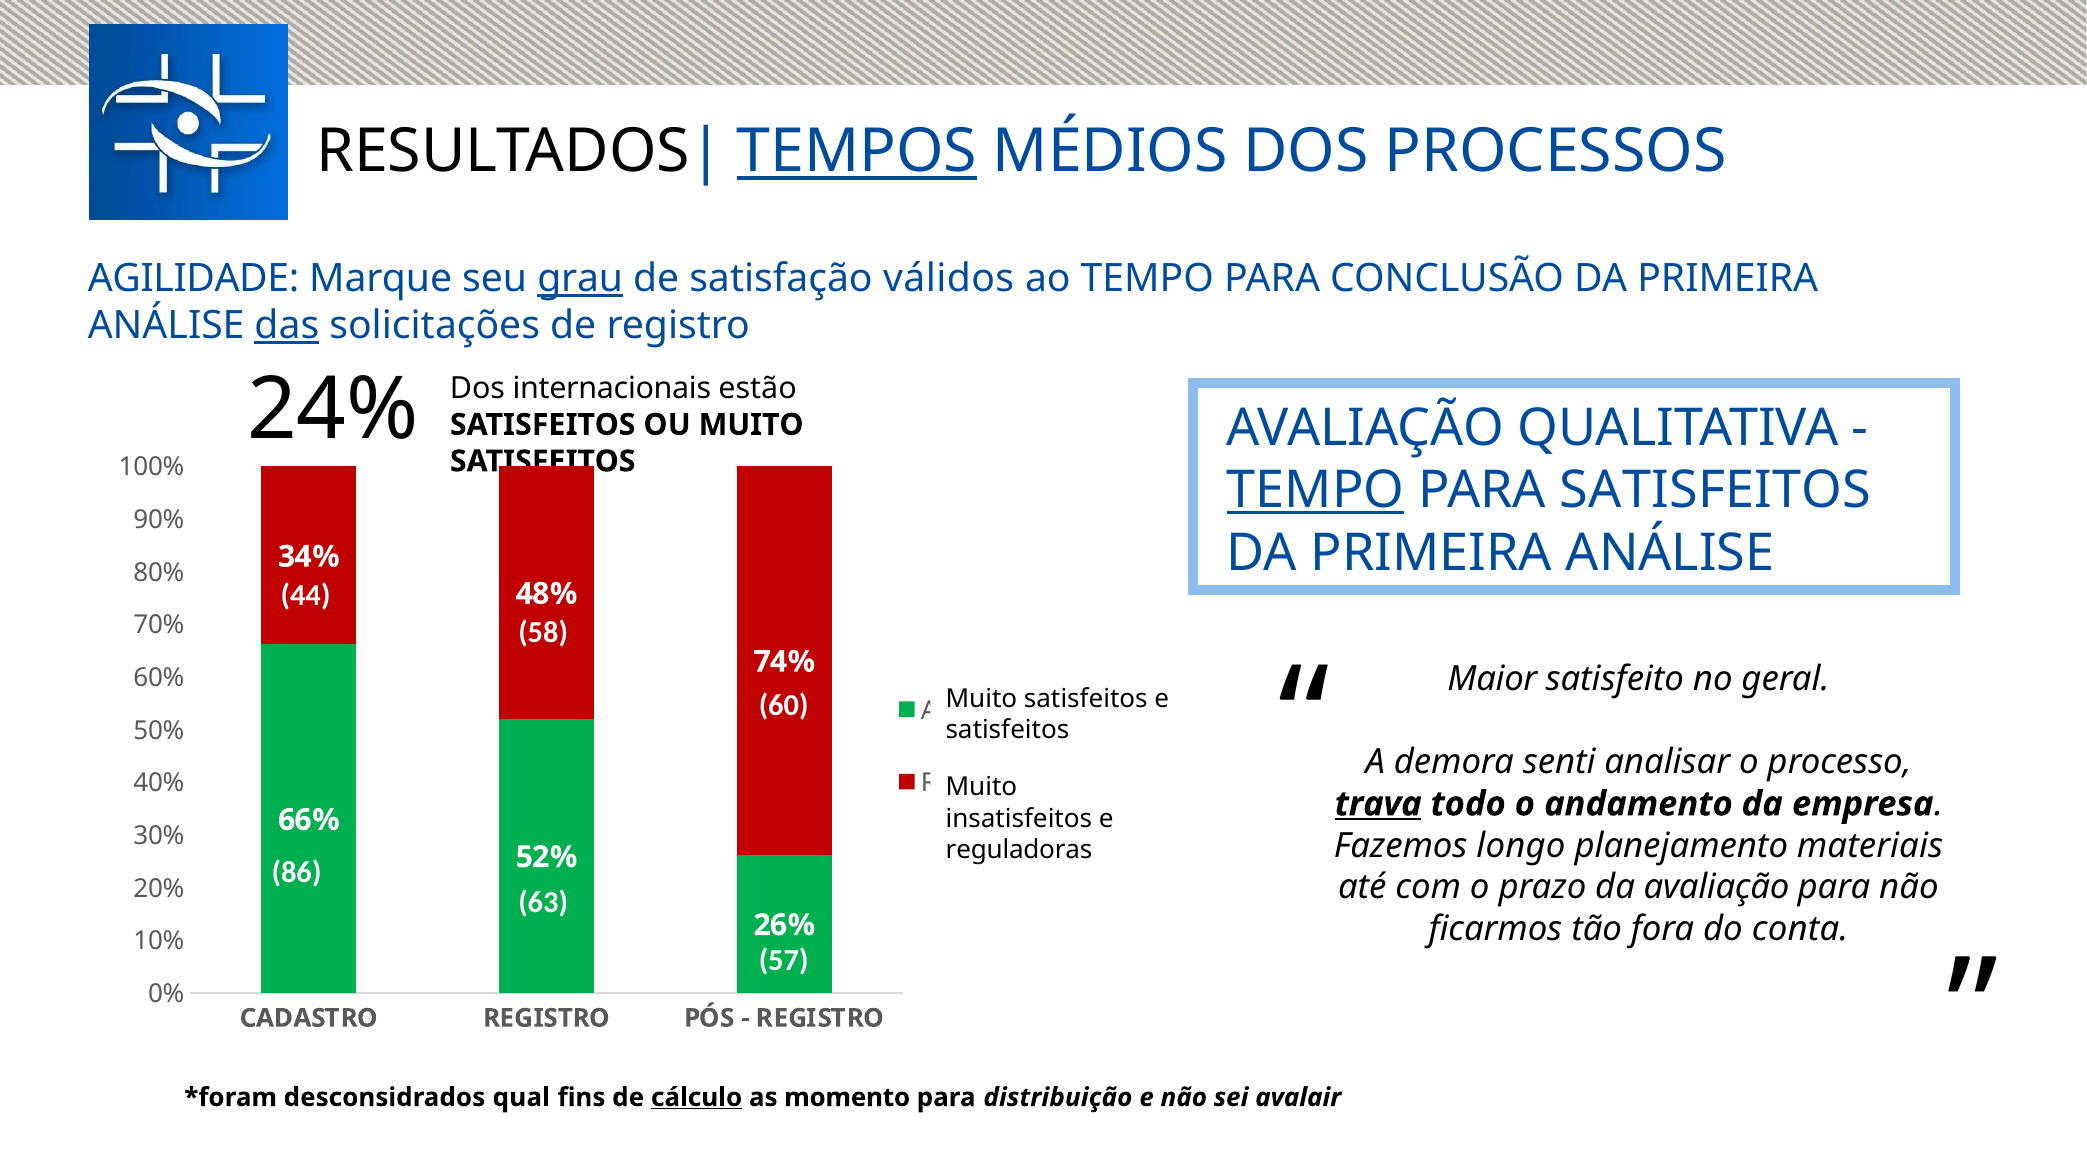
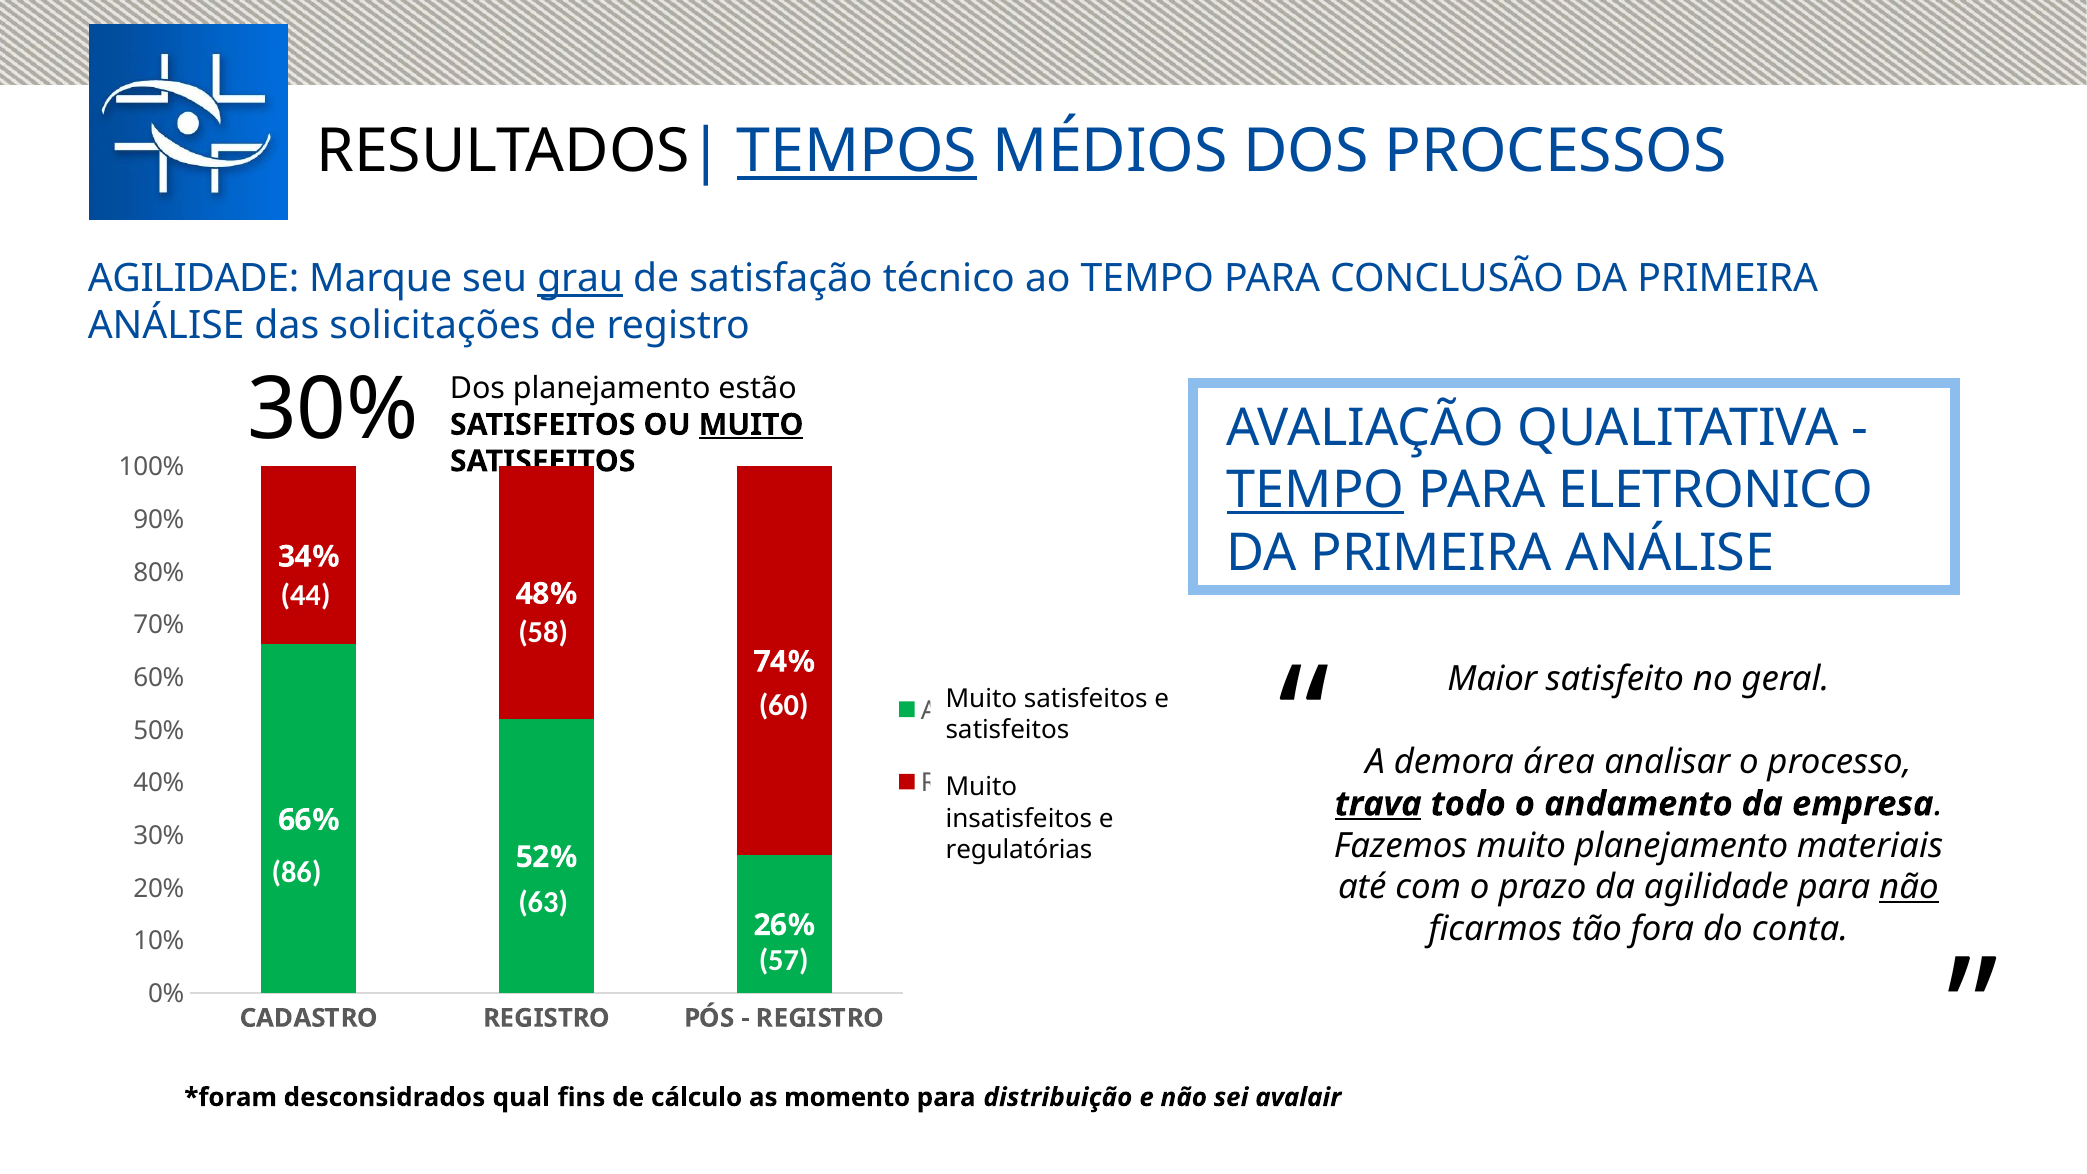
válidos: válidos -> técnico (949, 279)
das underline: present -> none (287, 326)
24%: 24% -> 30% (333, 410)
Dos internacionais: internacionais -> planejamento (612, 388)
MUITO underline: none -> present (751, 425)
PARA SATISFEITOS: SATISFEITOS -> ELETRONICO (1716, 490)
senti: senti -> área (1559, 762)
Fazemos longo: longo -> muito (1521, 846)
reguladoras: reguladoras -> regulatórias (1019, 850)
da avaliação: avaliação -> agilidade (1716, 887)
não underline: none -> present (1909, 887)
cálculo underline: present -> none (697, 1097)
